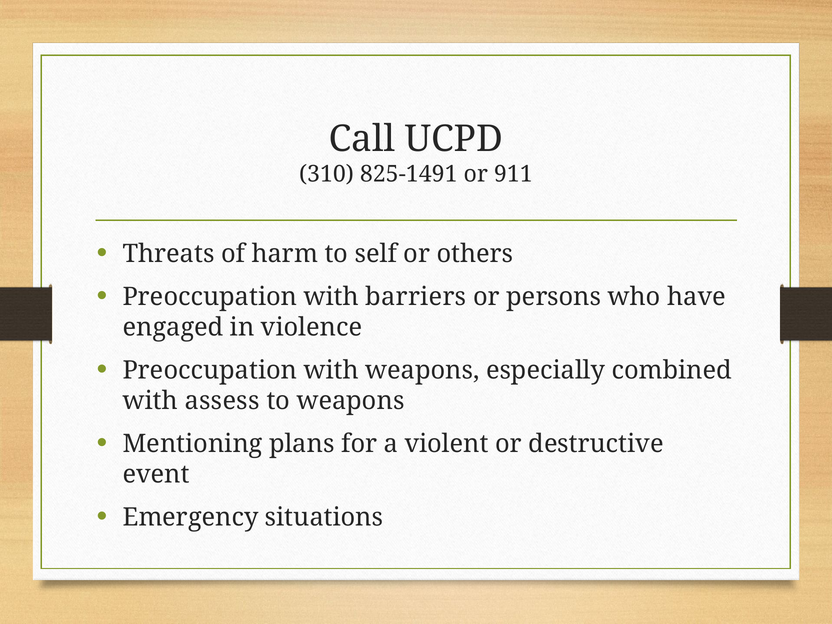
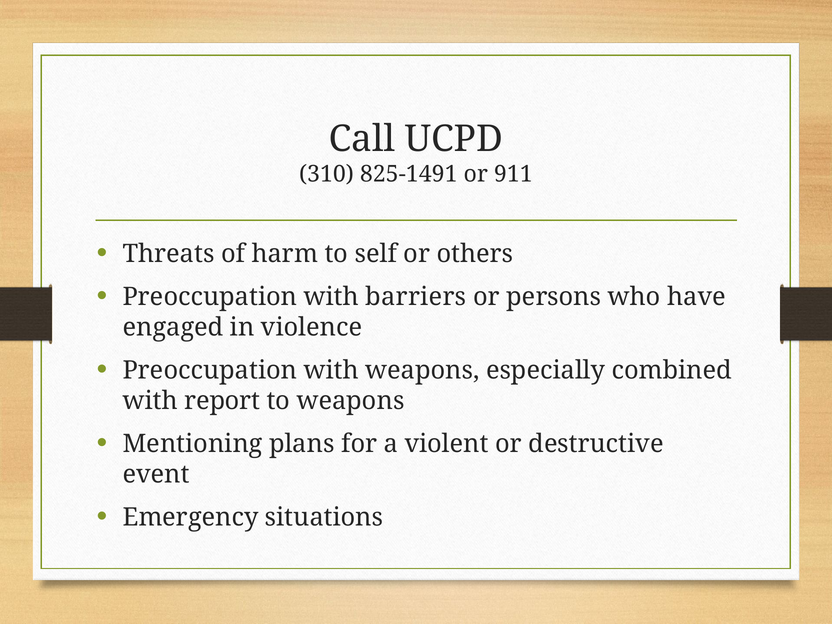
assess: assess -> report (222, 401)
